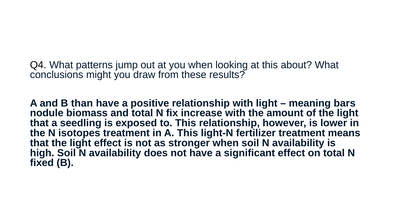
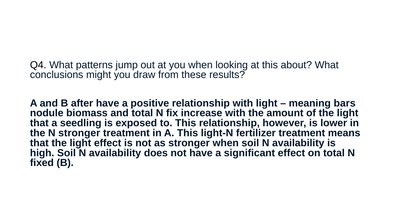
than: than -> after (82, 103)
N isotopes: isotopes -> stronger (79, 133)
